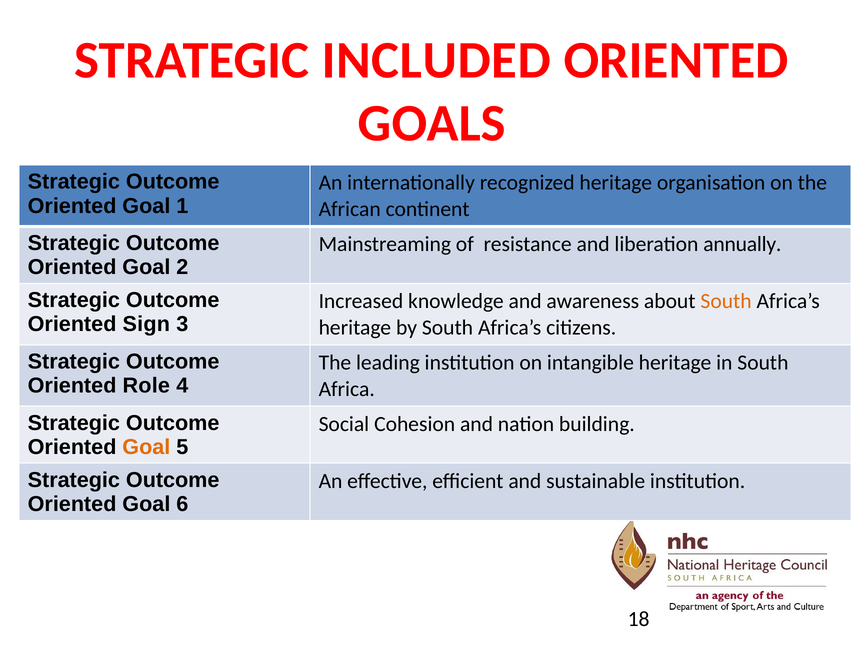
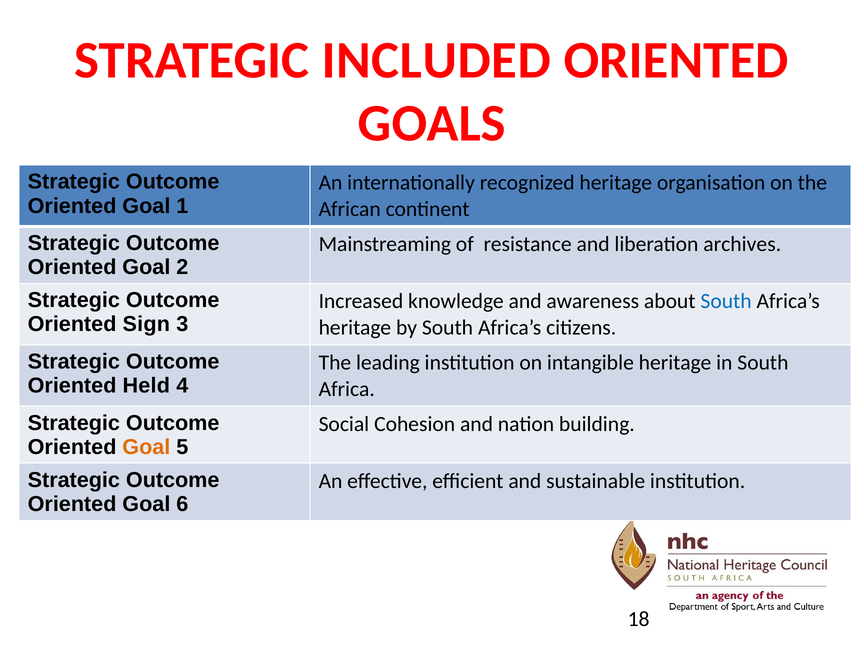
annually: annually -> archives (742, 244)
South colour: orange -> blue (726, 301)
Role: Role -> Held (146, 386)
